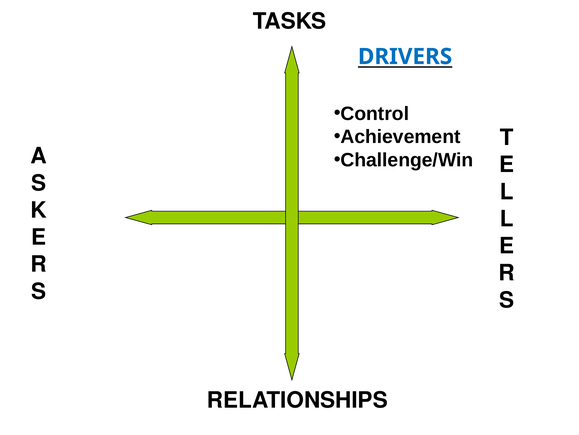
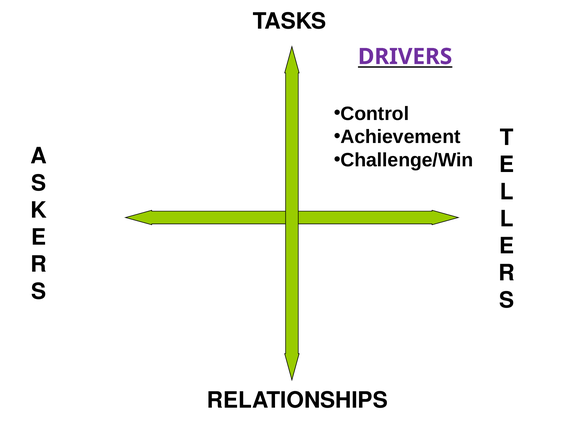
DRIVERS colour: blue -> purple (405, 57)
